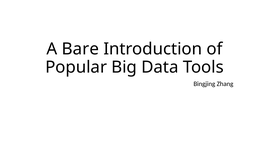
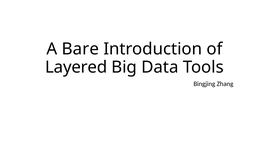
Popular: Popular -> Layered (76, 67)
